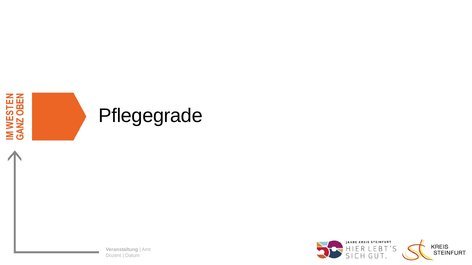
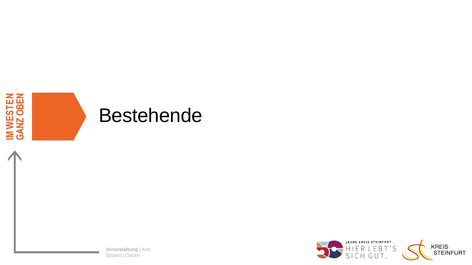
Pflegegrade: Pflegegrade -> Bestehende (151, 116)
